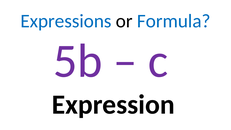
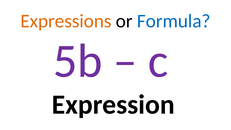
Expressions colour: blue -> orange (66, 21)
